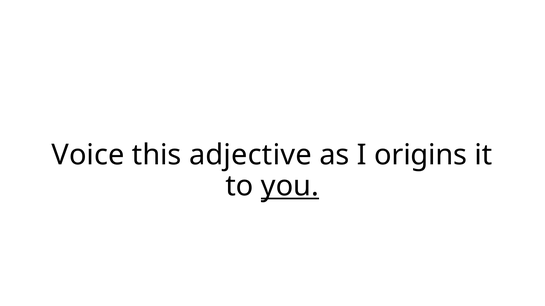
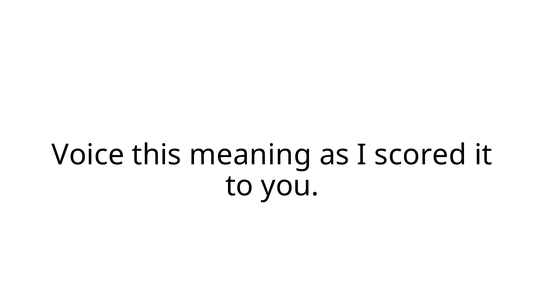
adjective: adjective -> meaning (250, 155)
origins: origins -> scored (420, 155)
you underline: present -> none (290, 186)
